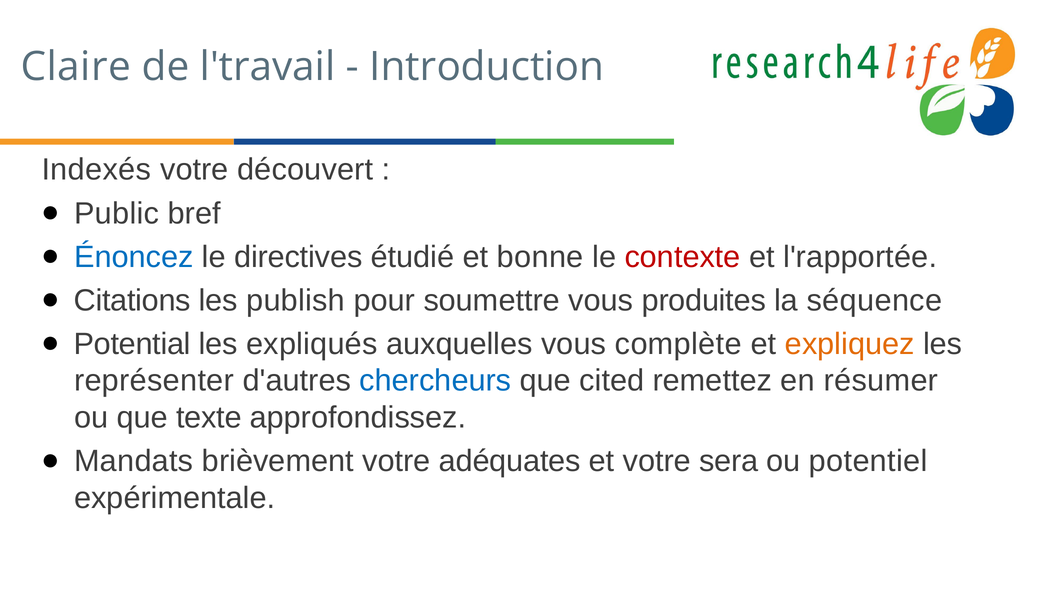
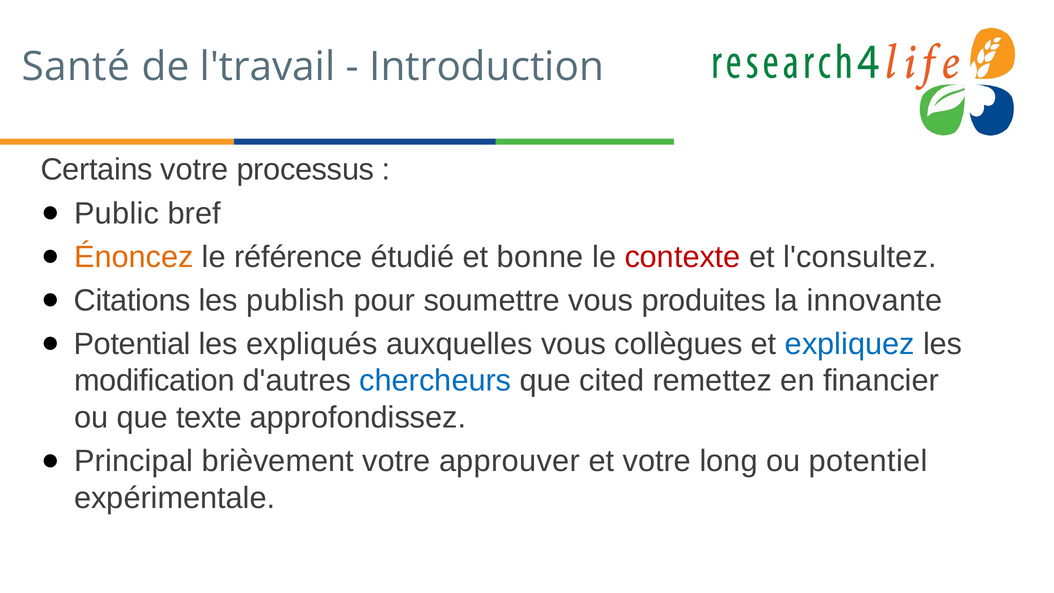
Claire: Claire -> Santé (76, 67)
Indexés: Indexés -> Certains (97, 170)
découvert: découvert -> processus (305, 170)
Énoncez colour: blue -> orange (134, 257)
directives: directives -> référence (298, 257)
l'rapportée: l'rapportée -> l'consultez (860, 257)
séquence: séquence -> innovante (875, 300)
complète: complète -> collègues (679, 344)
expliquez colour: orange -> blue (850, 344)
représenter: représenter -> modification (154, 381)
résumer: résumer -> financier (881, 381)
Mandats: Mandats -> Principal (134, 461)
adéquates: adéquates -> approuver (509, 461)
sera: sera -> long (729, 461)
